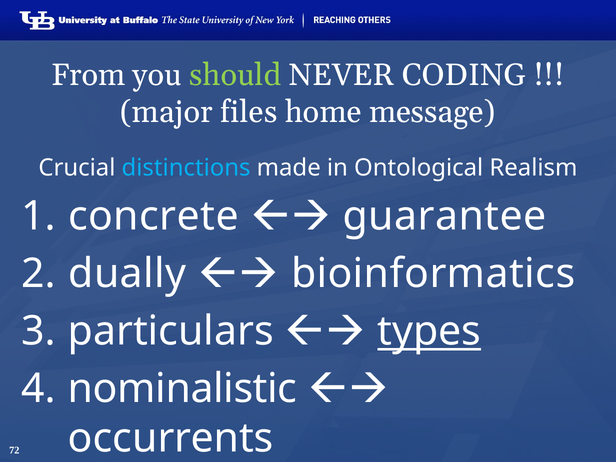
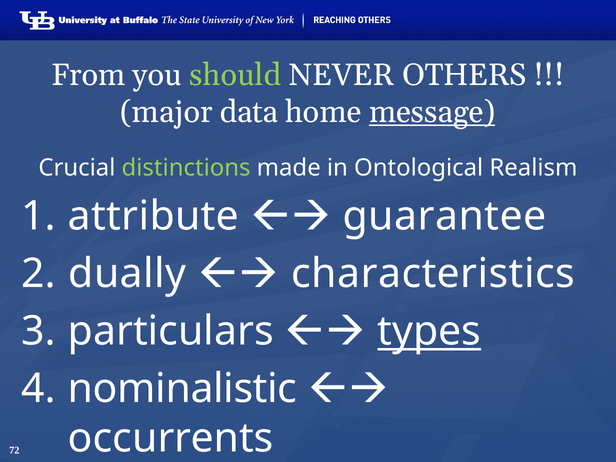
CODING: CODING -> OTHERS (464, 75)
files: files -> data (249, 112)
message underline: none -> present (432, 112)
distinctions colour: light blue -> light green (186, 168)
concrete: concrete -> attribute (153, 216)
bioinformatics: bioinformatics -> characteristics (433, 274)
